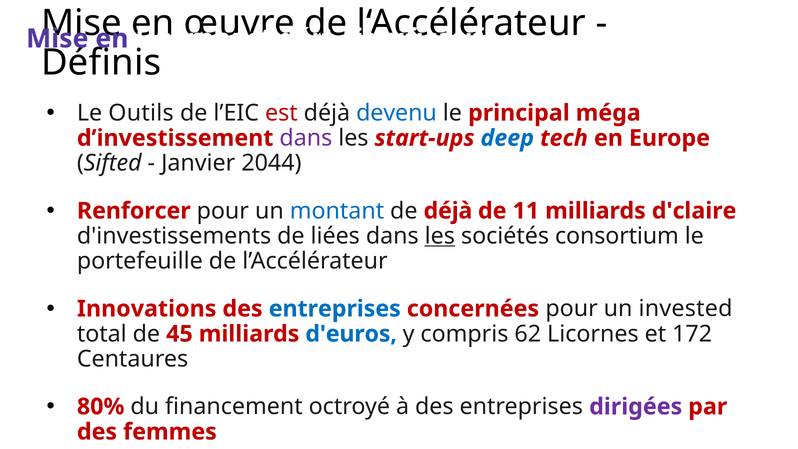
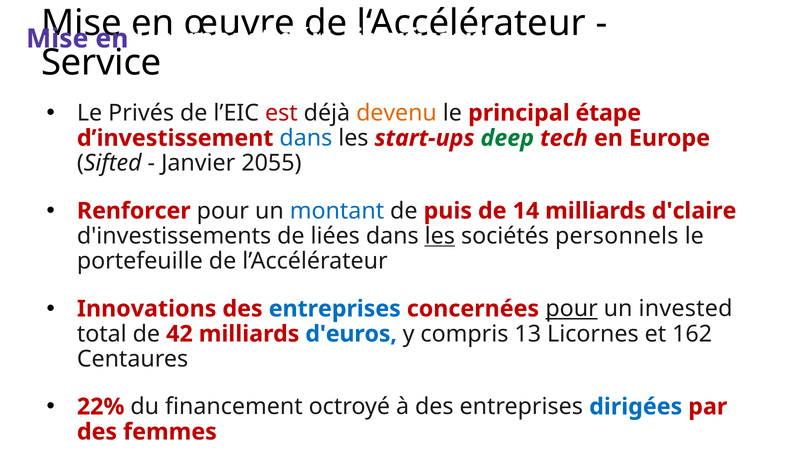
Définis: Définis -> Service (101, 63)
Outils: Outils -> Privés (141, 113)
devenu colour: blue -> orange (396, 113)
méga: méga -> étape (608, 113)
dans colour: purple -> blue (306, 138)
deep colour: blue -> green (507, 138)
2044: 2044 -> 2055 (271, 163)
de déjà: déjà -> puis (448, 211)
11: 11 -> 14 (526, 211)
consortium: consortium -> personnels (617, 236)
pour underline: none -> present (572, 309)
45: 45 -> 42 (179, 334)
62: 62 -> 13 (528, 334)
172: 172 -> 162 (692, 334)
80%: 80% -> 22% (101, 407)
dirigées colour: purple -> blue (636, 407)
